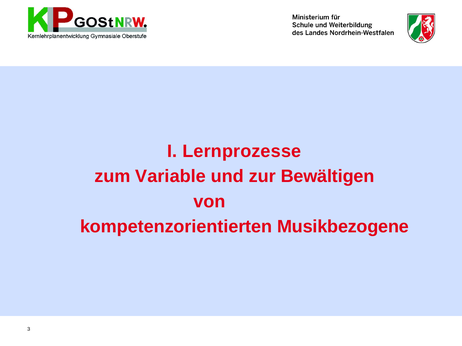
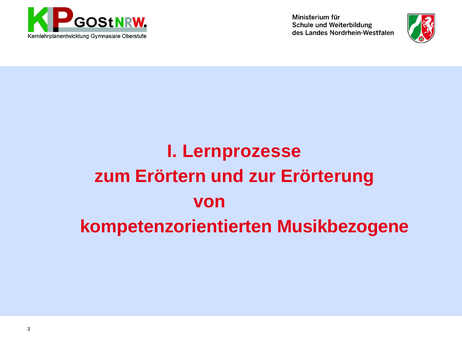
Variable: Variable -> Erörtern (171, 177)
Bewältigen: Bewältigen -> Erörterung (327, 177)
